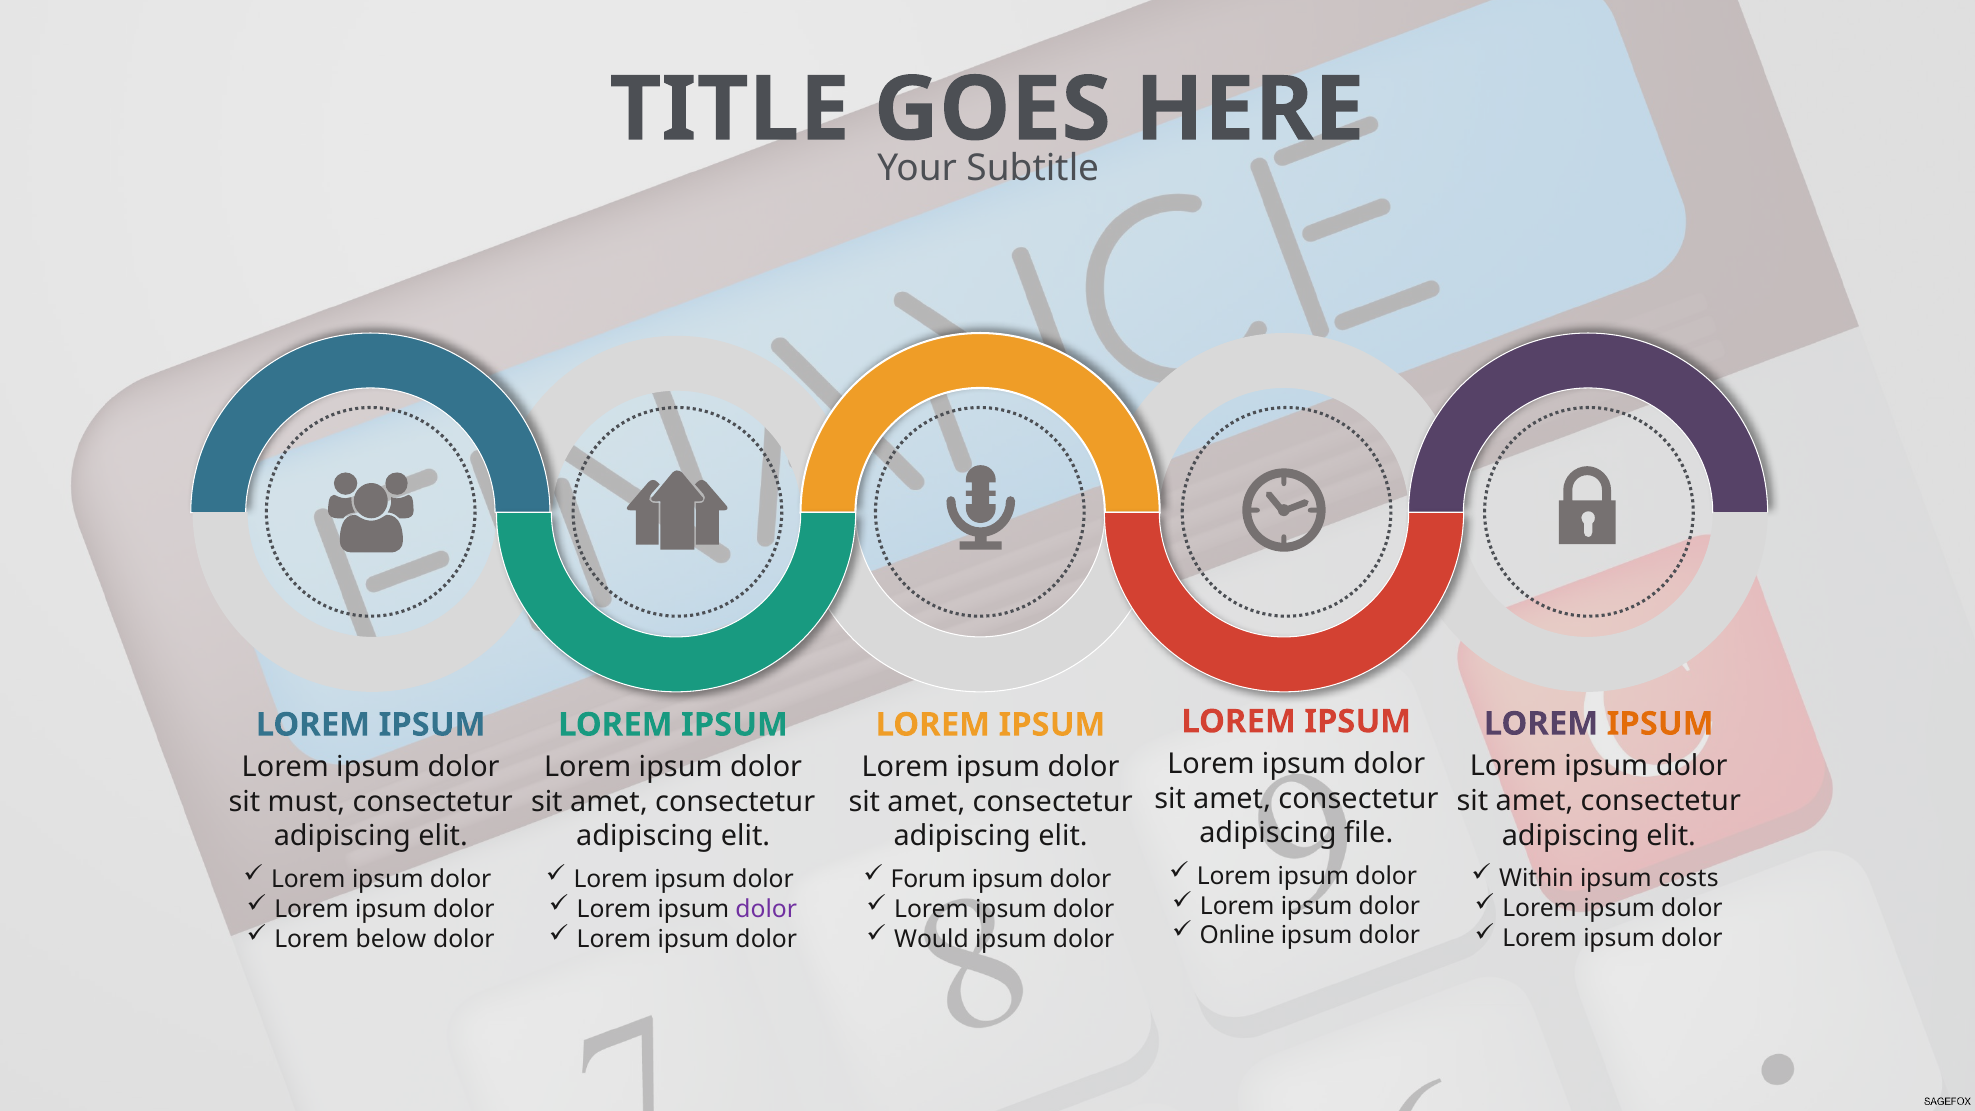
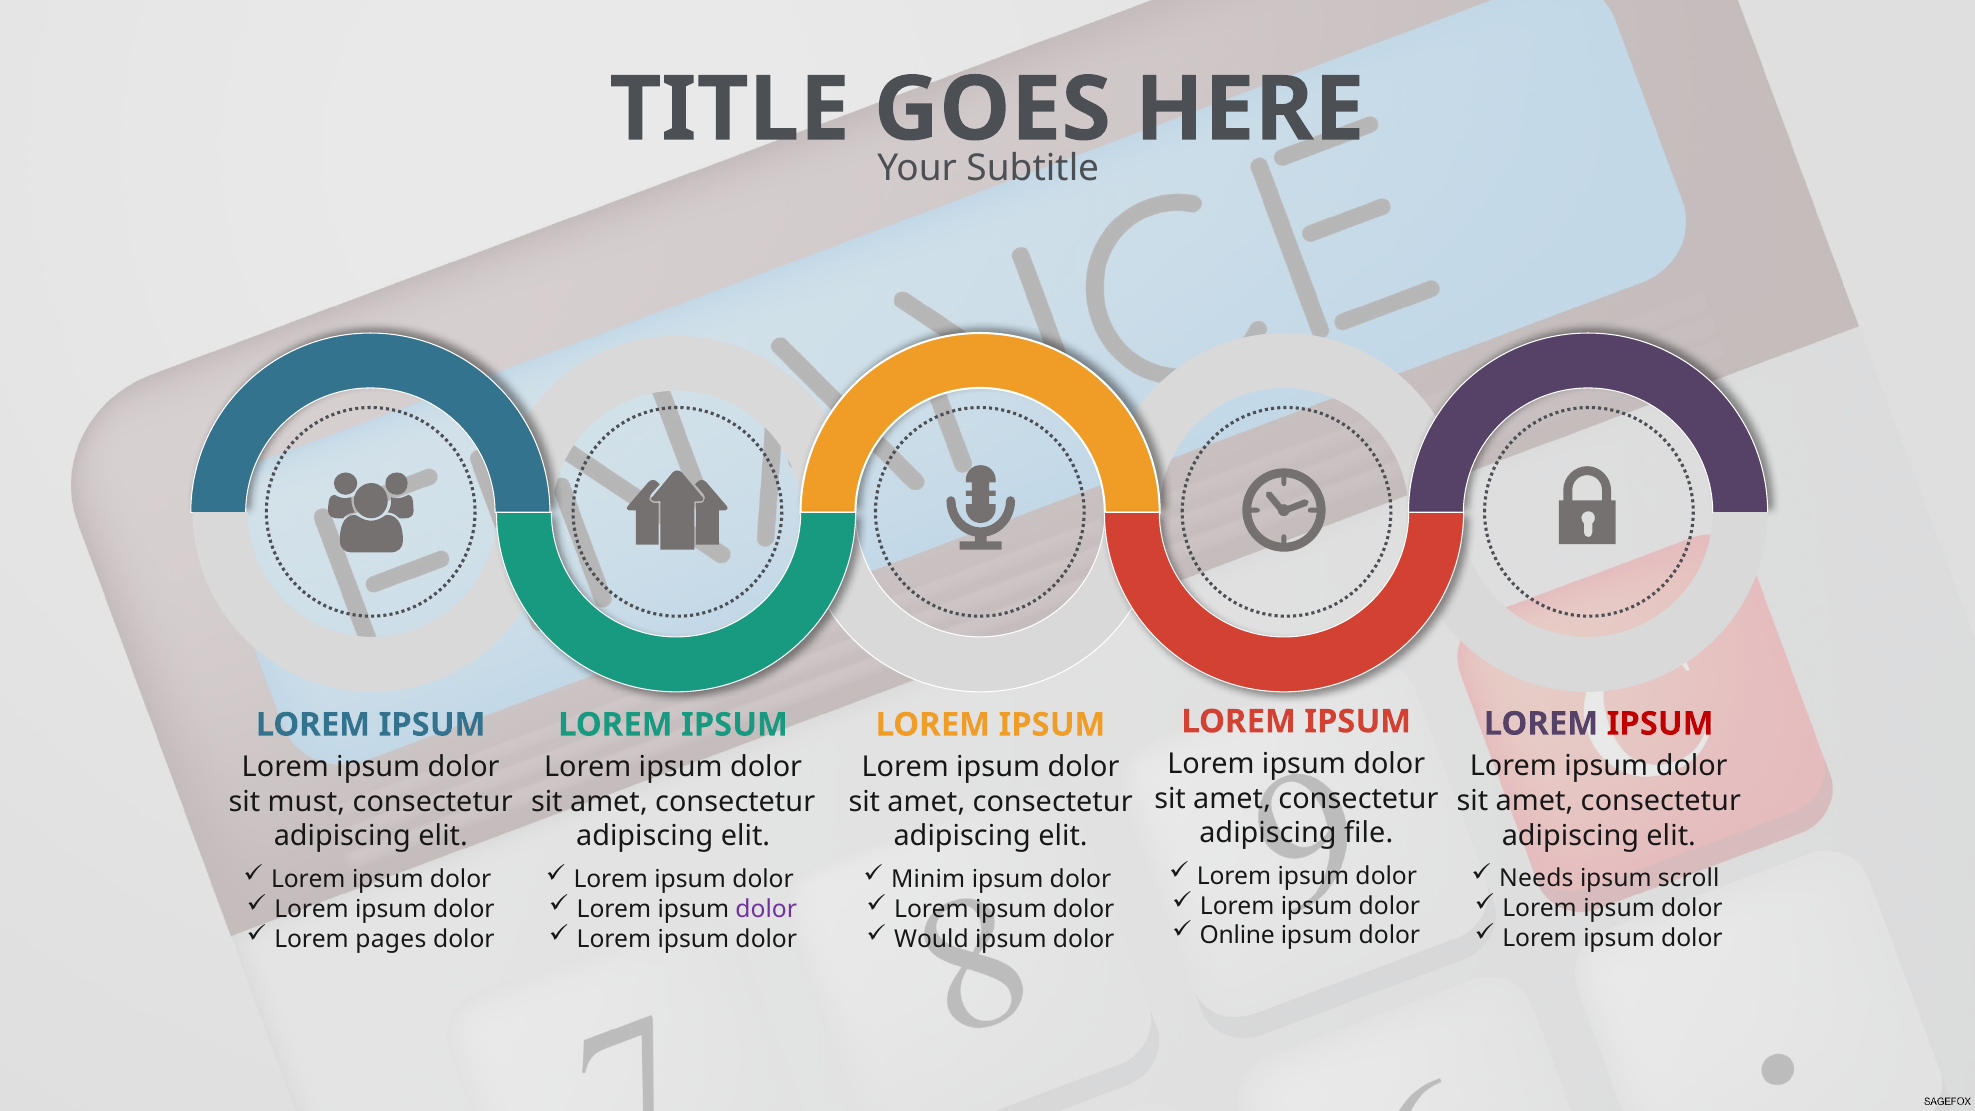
IPSUM colour: orange -> red (1660, 724)
Within: Within -> Needs (1536, 879)
costs: costs -> scroll (1689, 879)
Forum: Forum -> Minim (928, 880)
below: below -> pages (391, 939)
